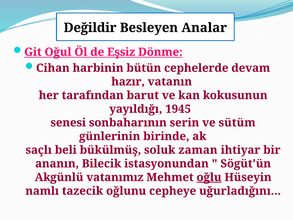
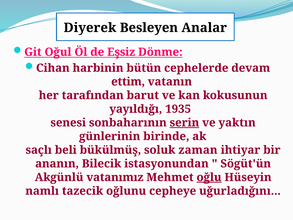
Değildir: Değildir -> Diyerek (90, 28)
hazır: hazır -> ettim (128, 82)
1945: 1945 -> 1935 (178, 109)
serin underline: none -> present (184, 123)
sütüm: sütüm -> yaktın (237, 123)
